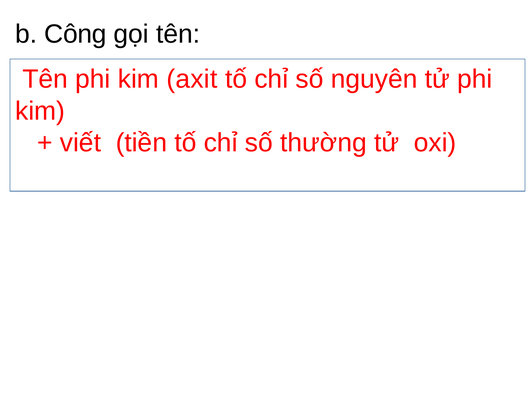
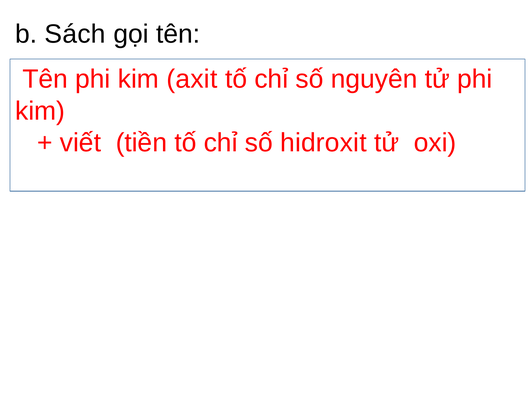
Công: Công -> Sách (75, 34)
thường: thường -> hidroxit (323, 143)
